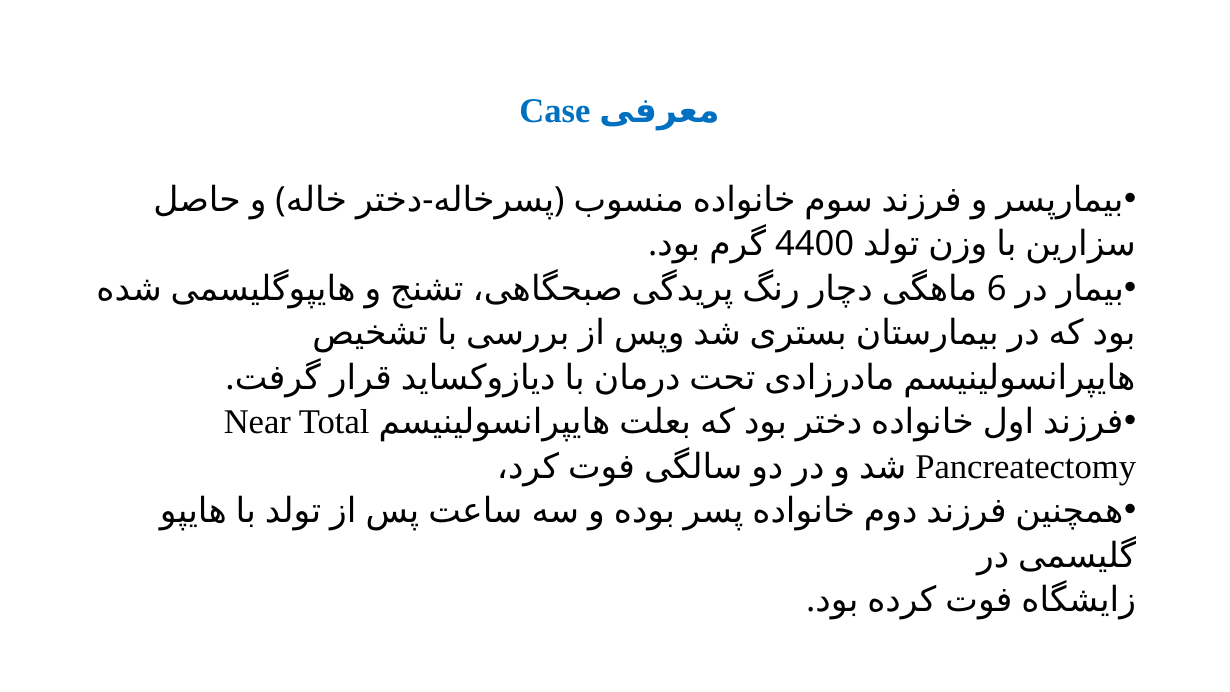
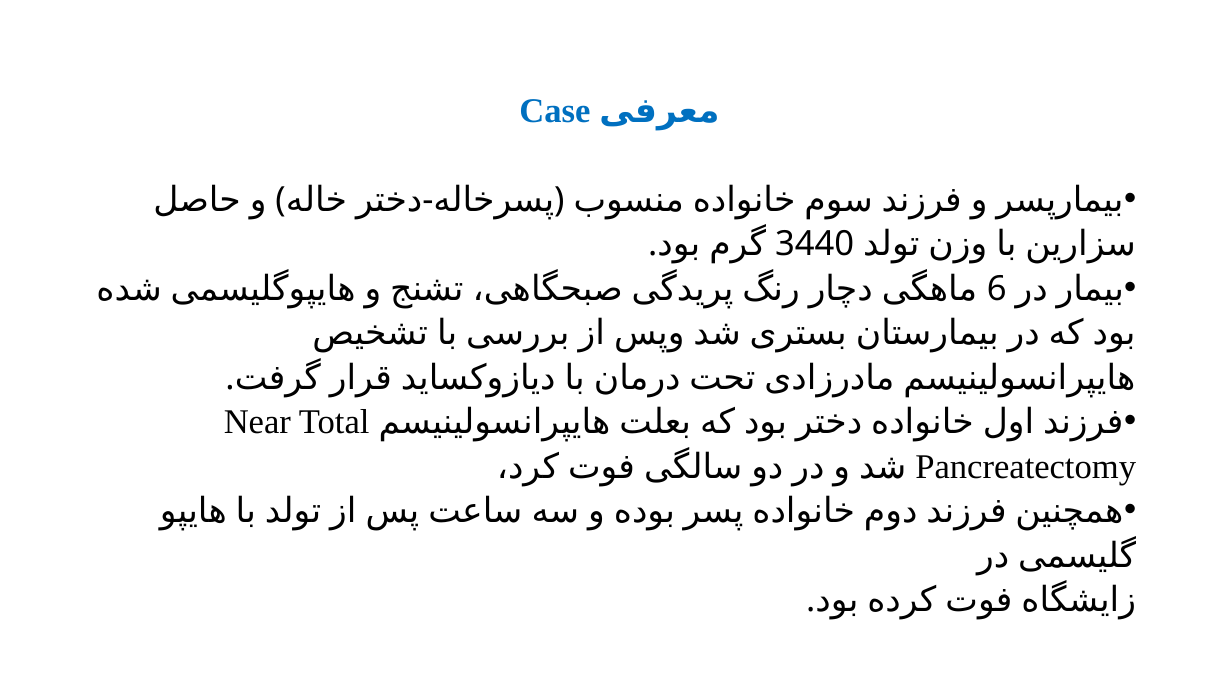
4400: 4400 -> 3440 (815, 244)
